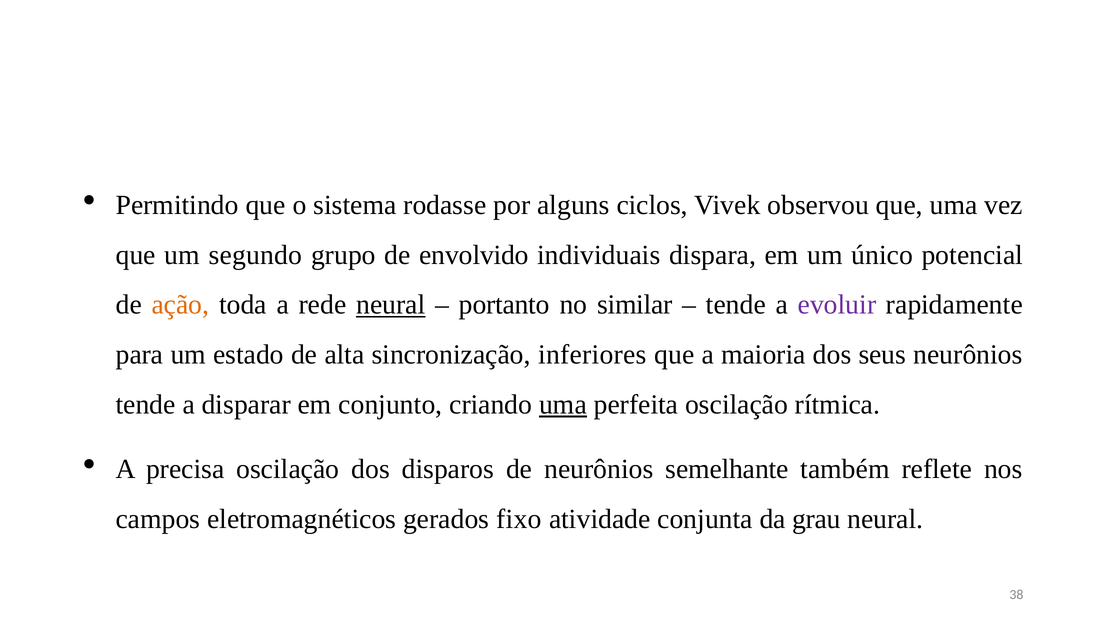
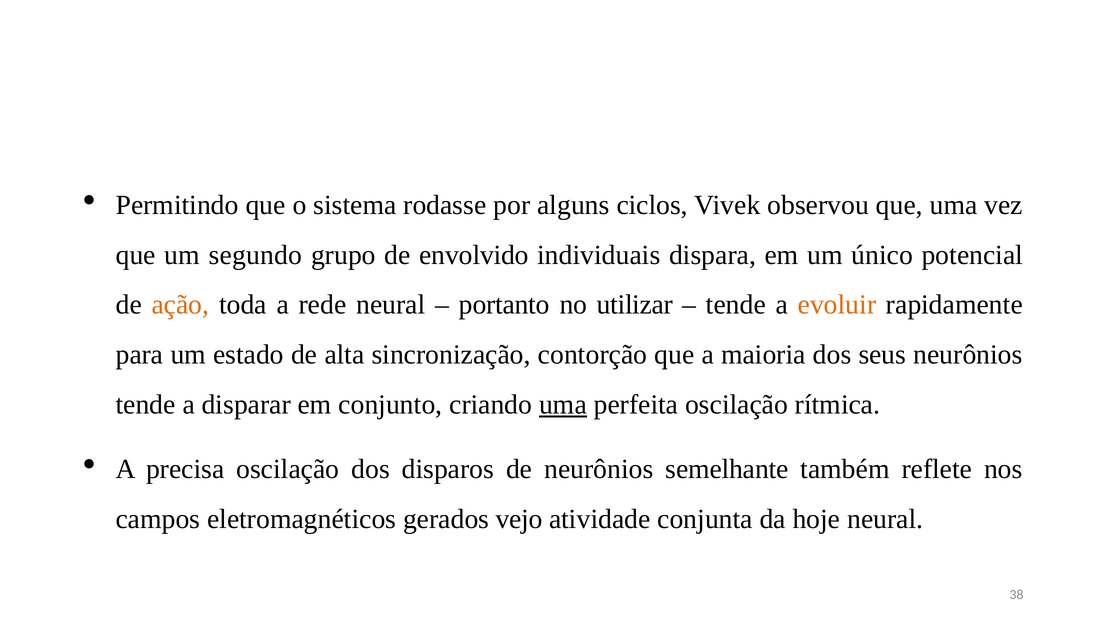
neural underline: present -> none (391, 305)
similar: similar -> utilizar (635, 305)
evoluir colour: purple -> orange (837, 305)
inferiores: inferiores -> contorção (593, 355)
fixo: fixo -> vejo (519, 519)
grau: grau -> hoje (816, 519)
